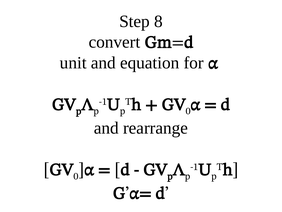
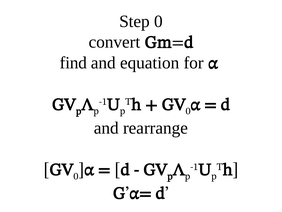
8: 8 -> 0 (158, 21)
unit: unit -> find (73, 63)
